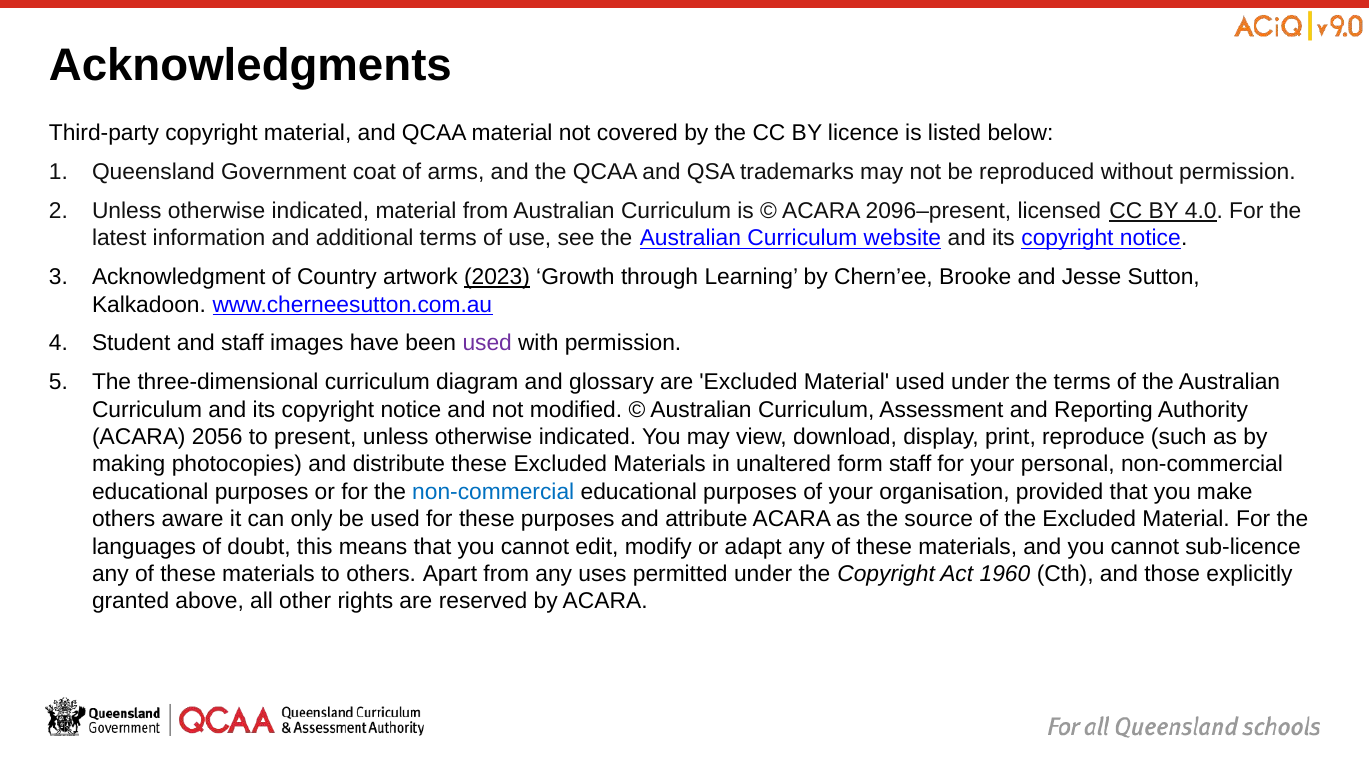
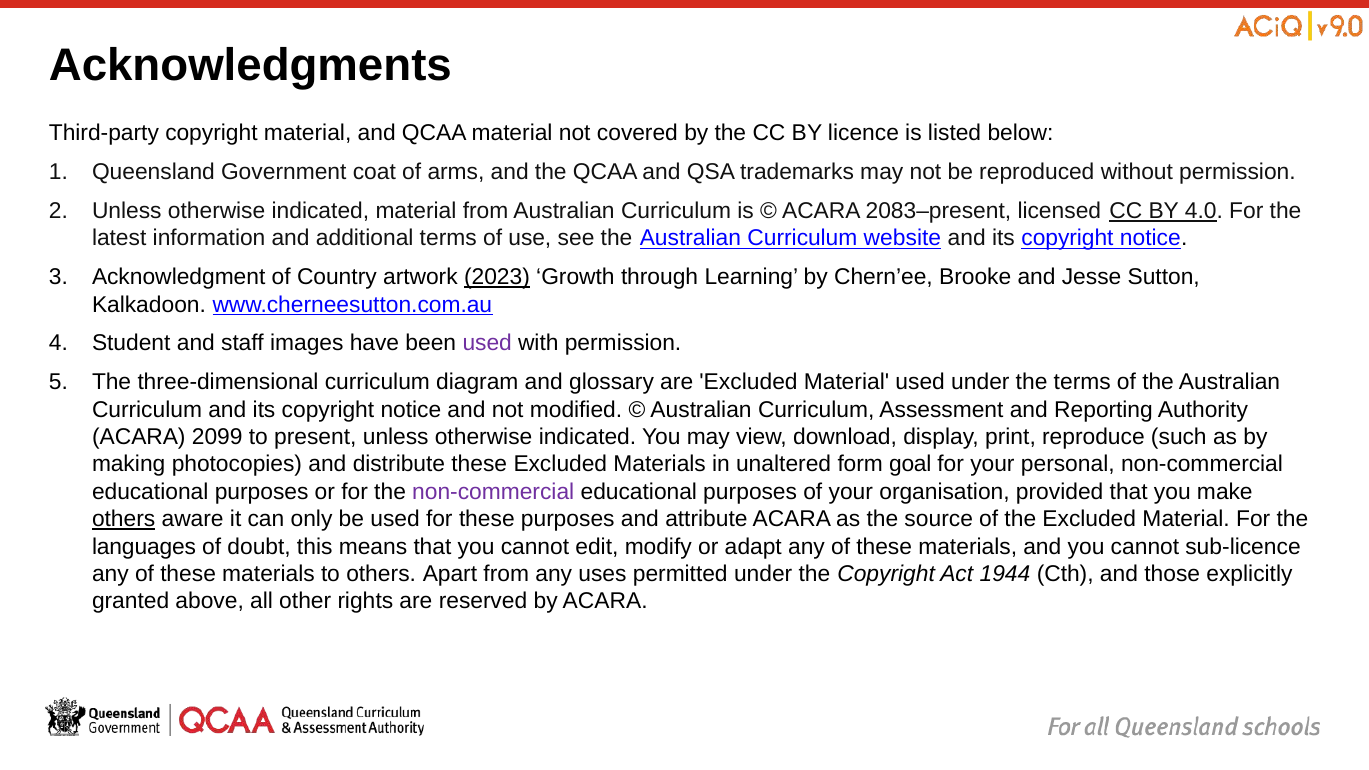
2096–present: 2096–present -> 2083–present (938, 211)
2056: 2056 -> 2099 (217, 437)
form staff: staff -> goal (910, 464)
non-commercial colour: blue -> purple (493, 492)
others underline: none -> present (124, 519)
1960: 1960 -> 1944 (1005, 574)
